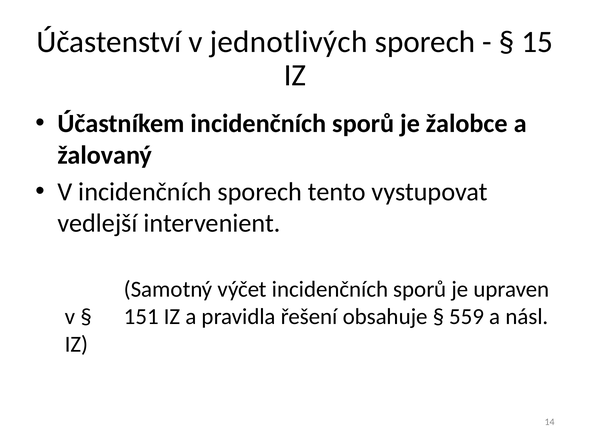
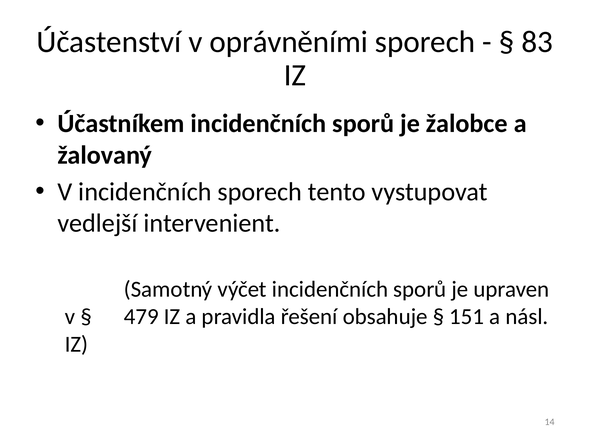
jednotlivých: jednotlivých -> oprávněními (289, 42)
15: 15 -> 83 (537, 42)
151: 151 -> 479 (141, 317)
559: 559 -> 151 (467, 317)
